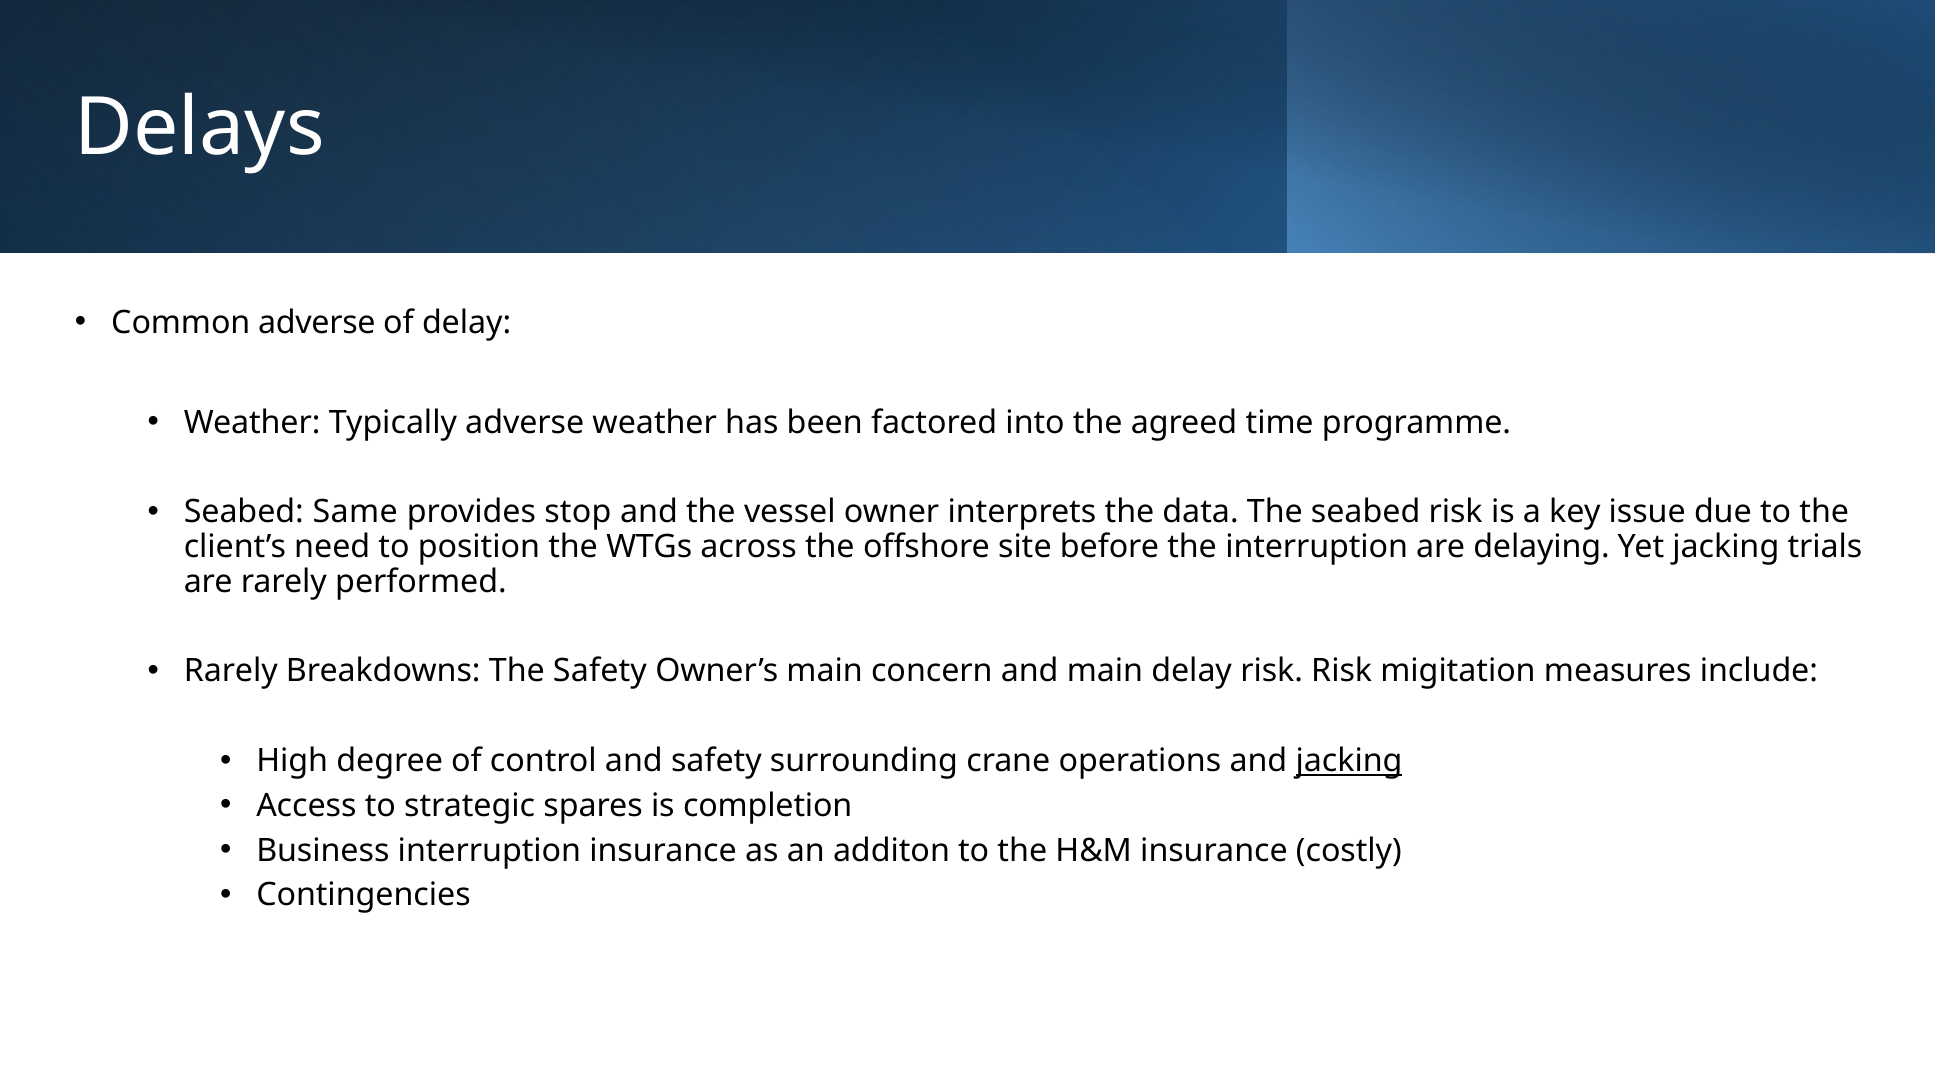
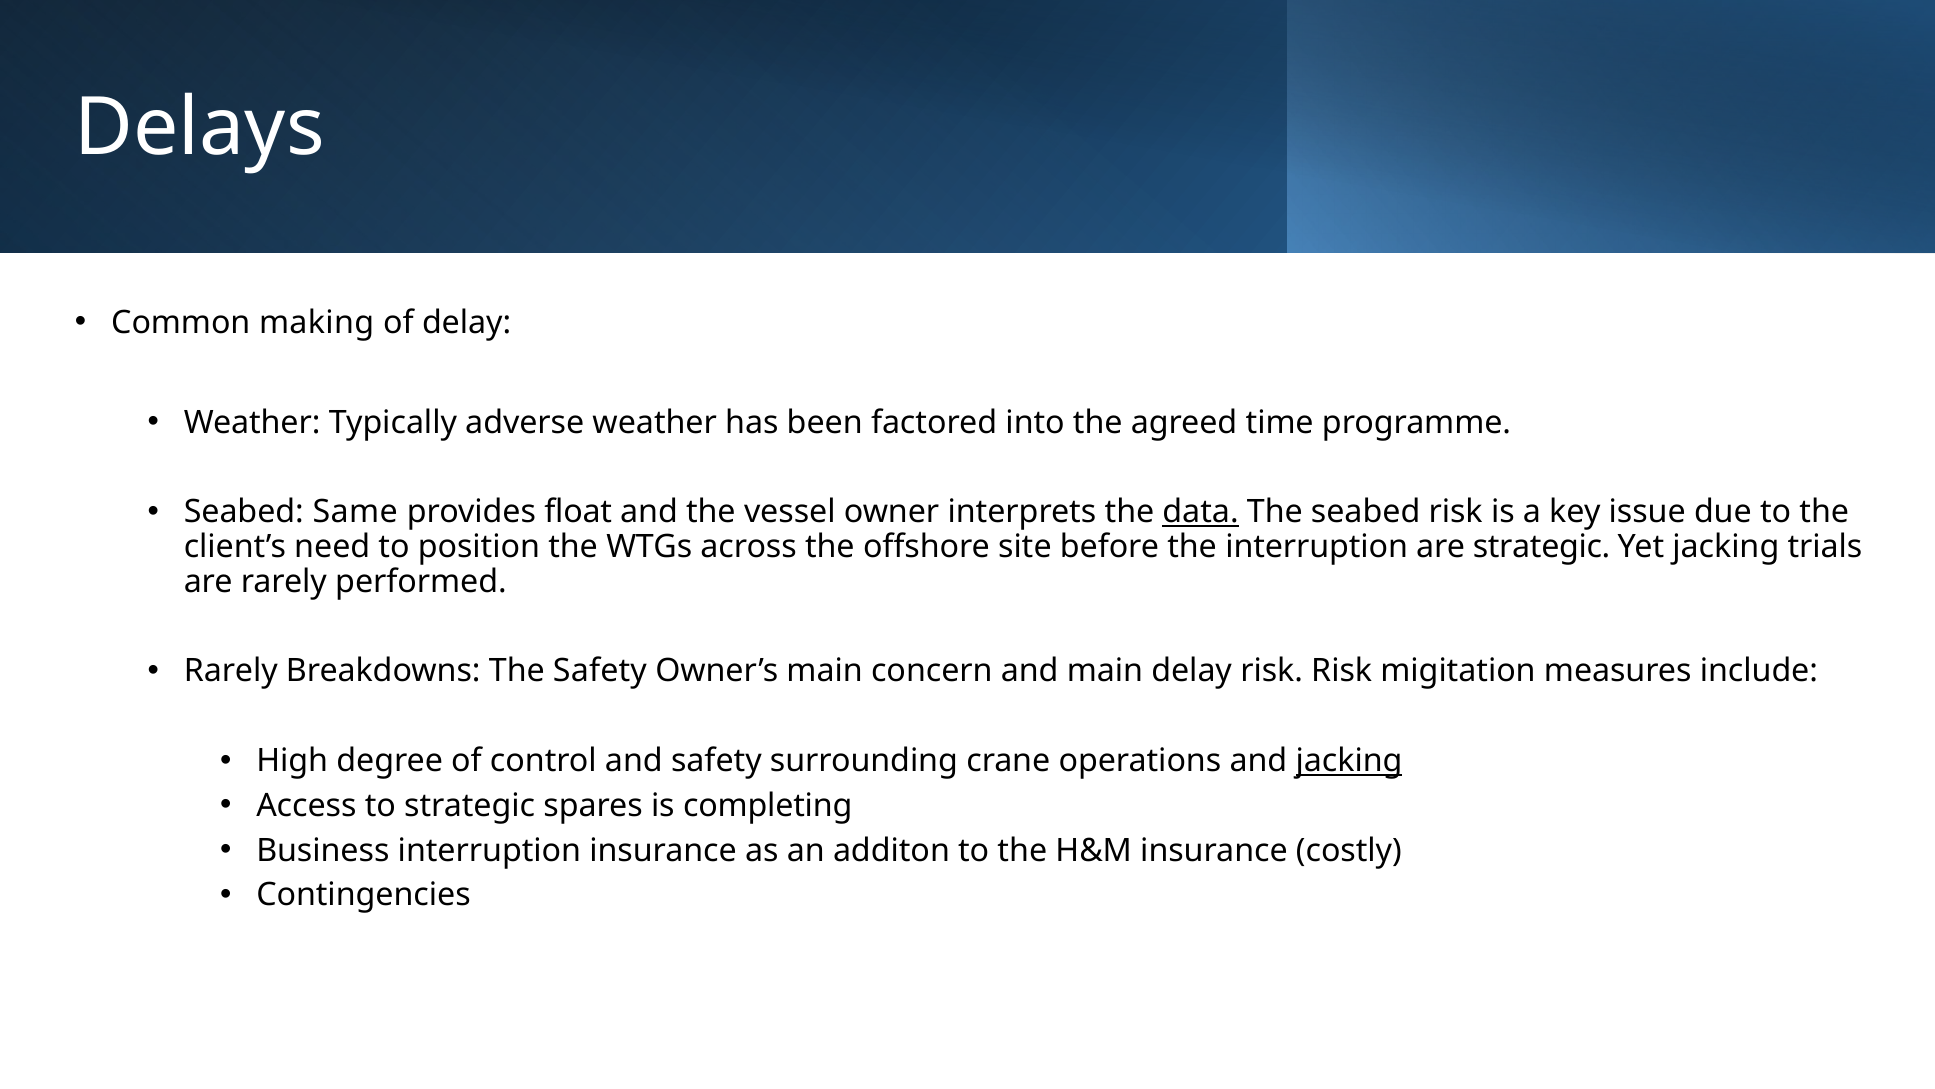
Common adverse: adverse -> making (317, 323)
stop: stop -> float (578, 512)
data underline: none -> present (1201, 512)
are delaying: delaying -> strategic (1542, 547)
completion: completion -> completing (768, 805)
